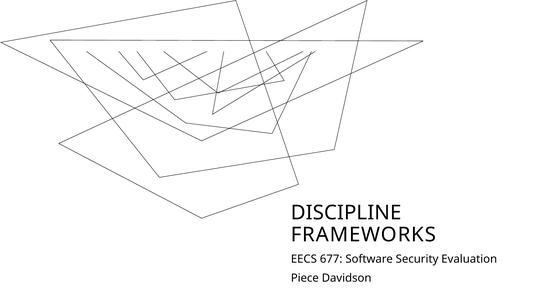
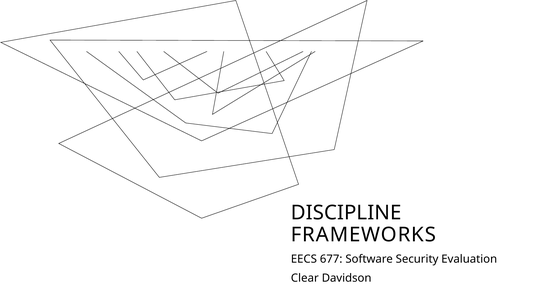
Piece: Piece -> Clear (305, 279)
